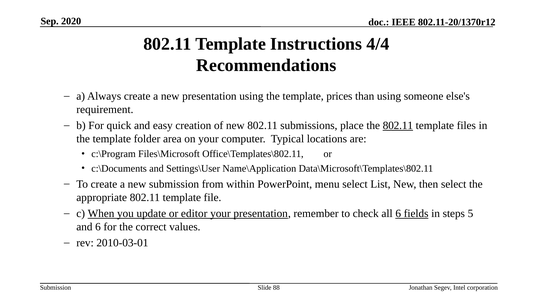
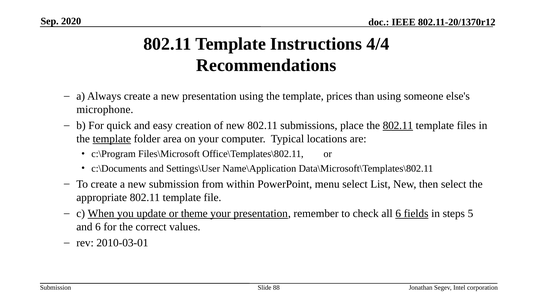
requirement: requirement -> microphone (105, 109)
template underline: none -> present (112, 139)
editor: editor -> theme (194, 213)
